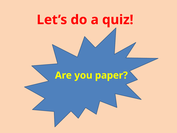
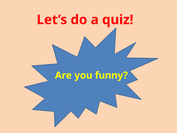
paper: paper -> funny (111, 75)
